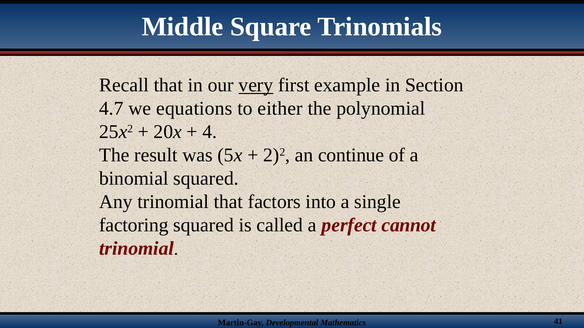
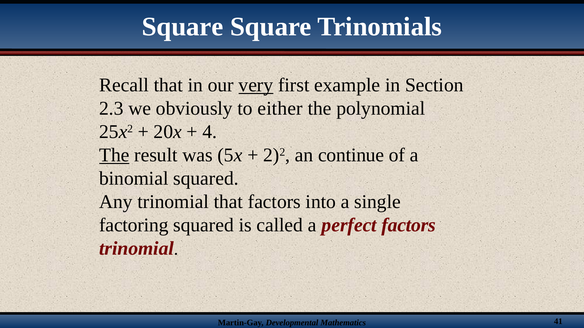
Middle: Middle -> Square (183, 27)
4.7: 4.7 -> 2.3 (111, 109)
equations: equations -> obviously (194, 109)
The underline: none -> present (114, 155)
perfect cannot: cannot -> factors (409, 225)
